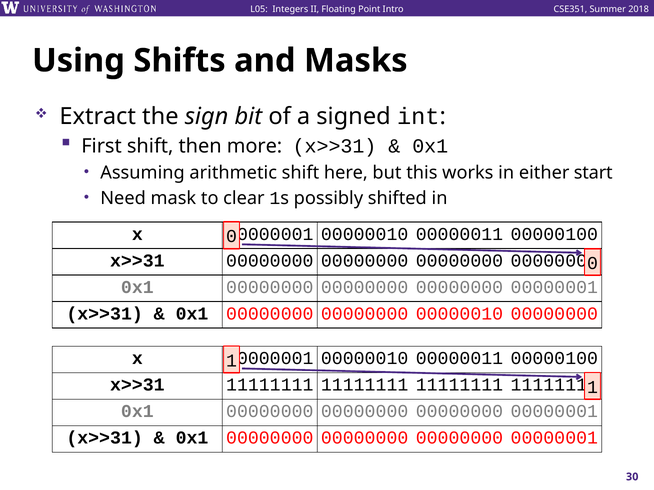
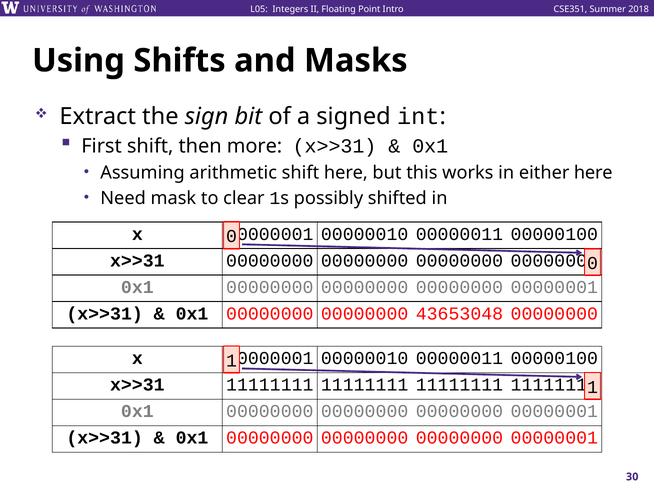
either start: start -> here (593, 173)
00000000 00000010: 00000010 -> 43653048 (459, 314)
